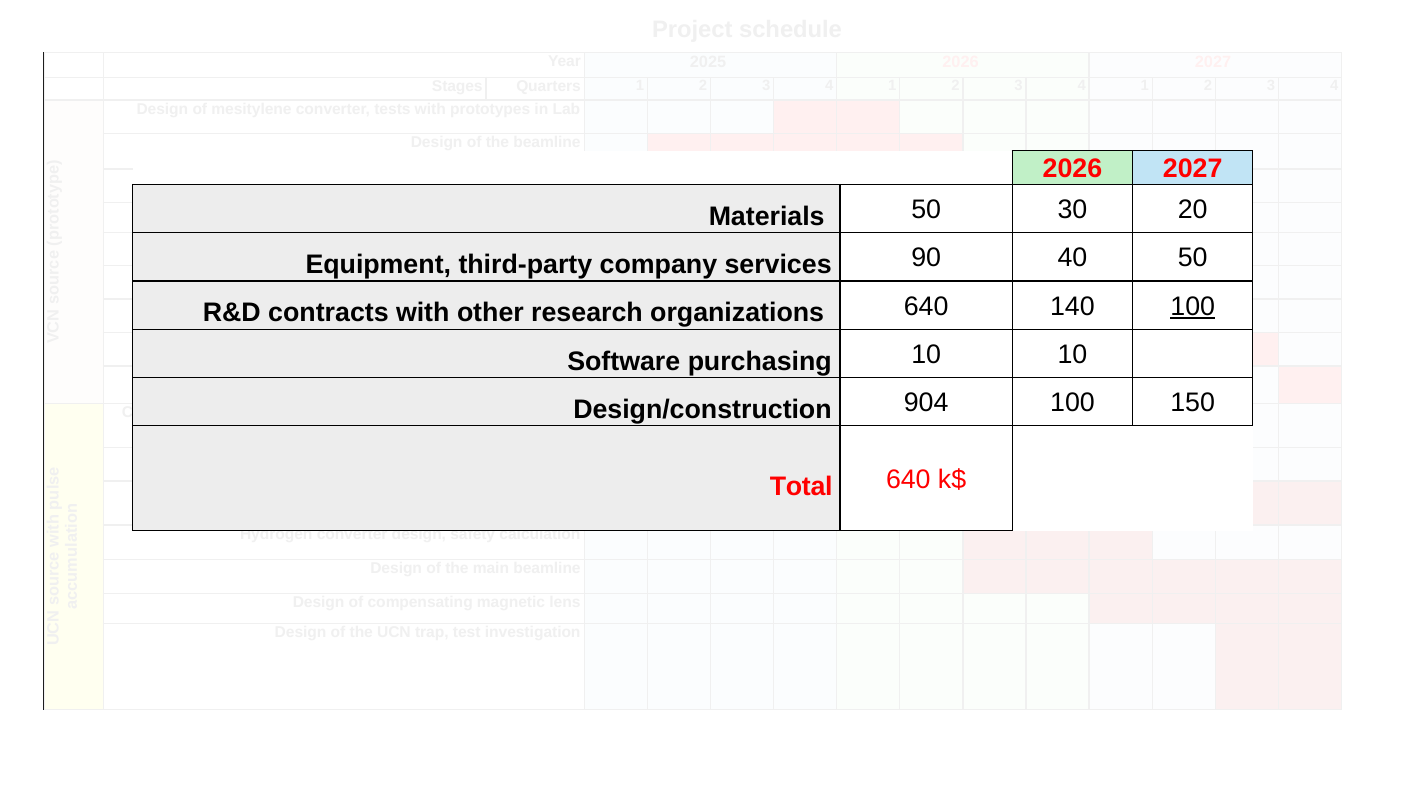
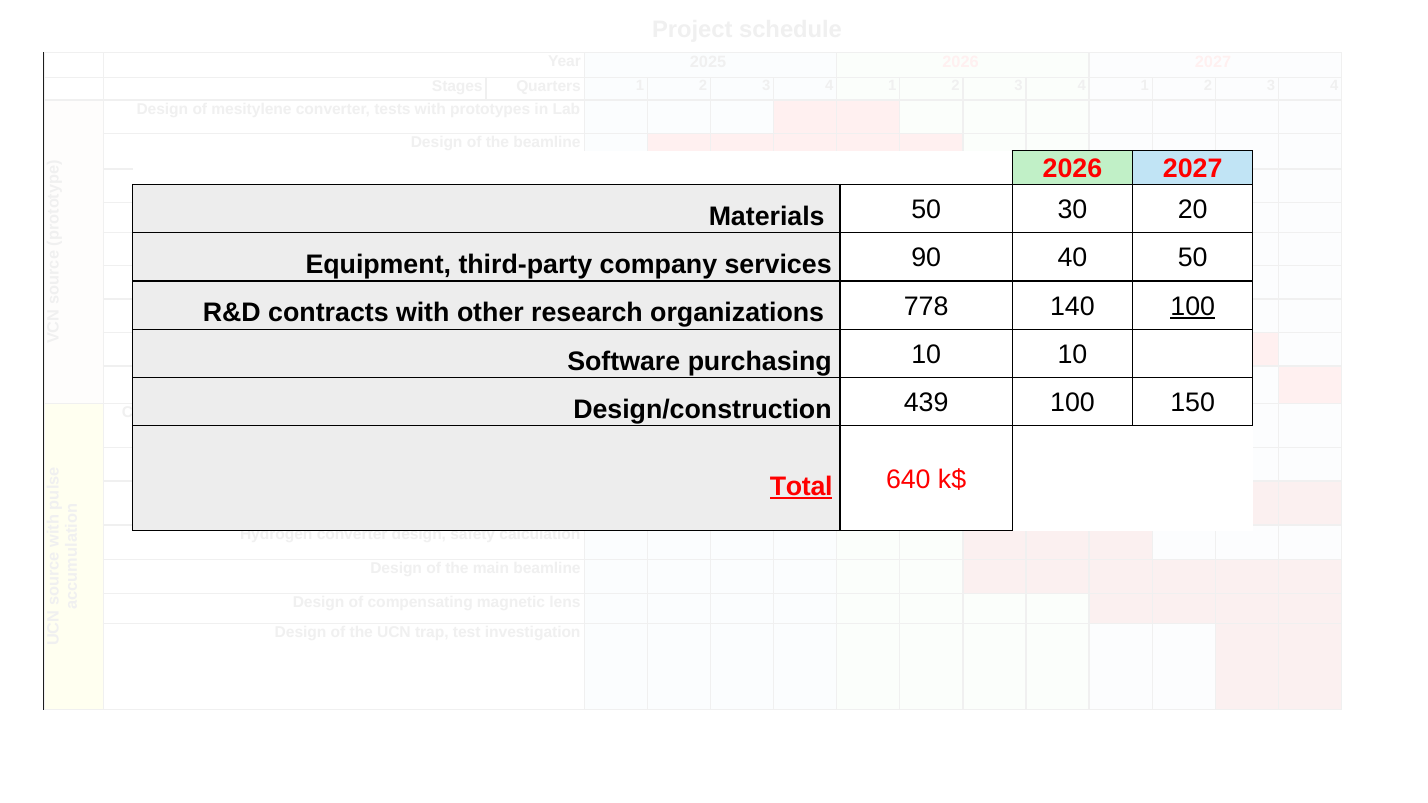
organizations 640: 640 -> 778 (926, 306)
904: 904 -> 439 (926, 403)
Total underline: none -> present (801, 486)
